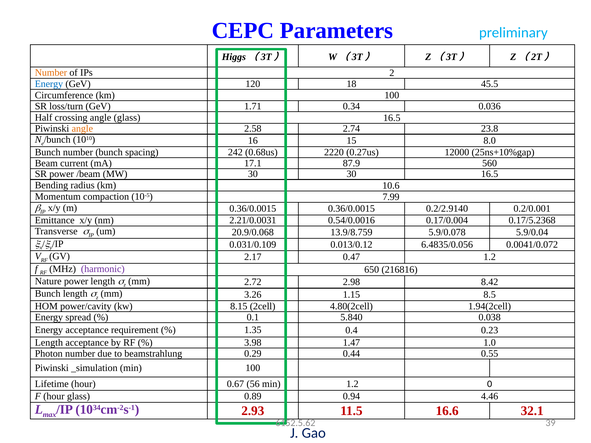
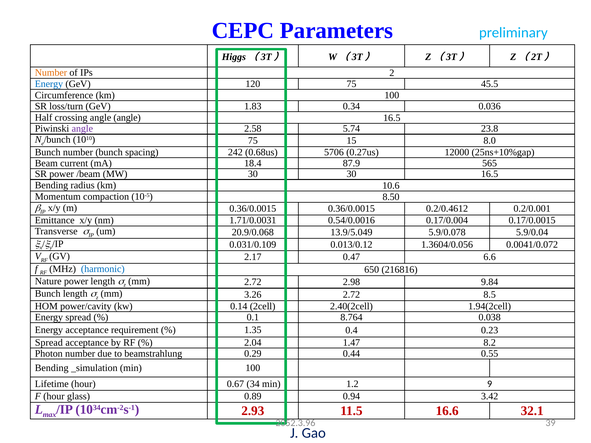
120 18: 18 -> 75 (351, 84)
1.71: 1.71 -> 1.83 (253, 106)
angle glass: glass -> angle (127, 118)
angle colour: orange -> purple (82, 129)
2.74: 2.74 -> 5.74 (351, 129)
1010 16: 16 -> 75 (253, 141)
2220: 2220 -> 5706 (334, 152)
17.1: 17.1 -> 18.4 (253, 163)
560: 560 -> 565 (490, 163)
7.99: 7.99 -> 8.50 (391, 197)
0.2/2.9140: 0.2/2.9140 -> 0.2/0.4612 (447, 209)
2.21/0.0031: 2.21/0.0031 -> 1.71/0.0031 (253, 221)
0.17/5.2368: 0.17/5.2368 -> 0.17/0.0015 (532, 221)
13.9/8.759: 13.9/8.759 -> 13.9/5.049 (351, 232)
6.4835/0.056: 6.4835/0.056 -> 1.3604/0.056 (447, 245)
0.47 1.2: 1.2 -> 6.6 (490, 257)
harmonic colour: purple -> blue (103, 269)
8.42: 8.42 -> 9.84 (490, 282)
3.26 1.15: 1.15 -> 2.72 (351, 295)
8.15: 8.15 -> 0.14 (239, 306)
4.80(2cell: 4.80(2cell -> 2.40(2cell (351, 306)
5.840: 5.840 -> 8.764 (351, 317)
Length: Length -> Spread (49, 343)
3.98: 3.98 -> 2.04 (253, 343)
1.0: 1.0 -> 8.2 (490, 343)
Piwinski: Piwinski -> Bending (52, 368)
56: 56 -> 34 (253, 384)
0: 0 -> 9 (490, 384)
4.46: 4.46 -> 3.42 (490, 397)
6152.5.62: 6152.5.62 -> 2052.3.96 (295, 423)
